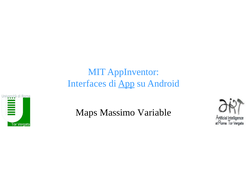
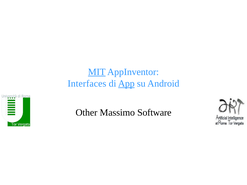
MIT underline: none -> present (97, 72)
Maps: Maps -> Other (86, 113)
Variable: Variable -> Software (154, 113)
